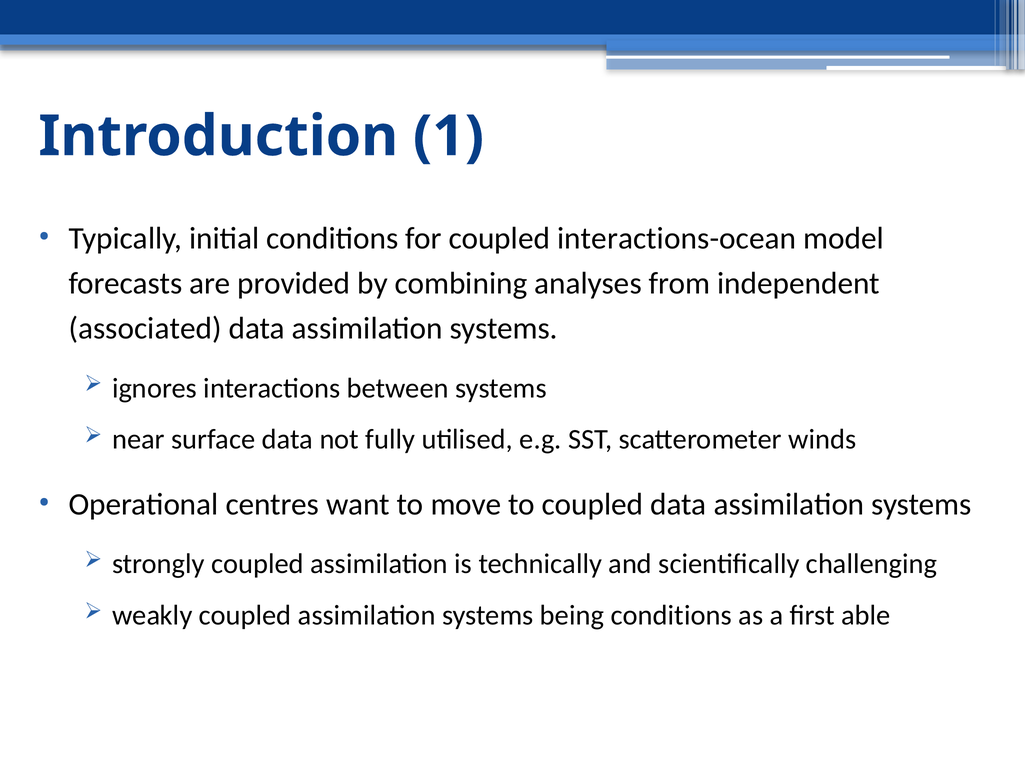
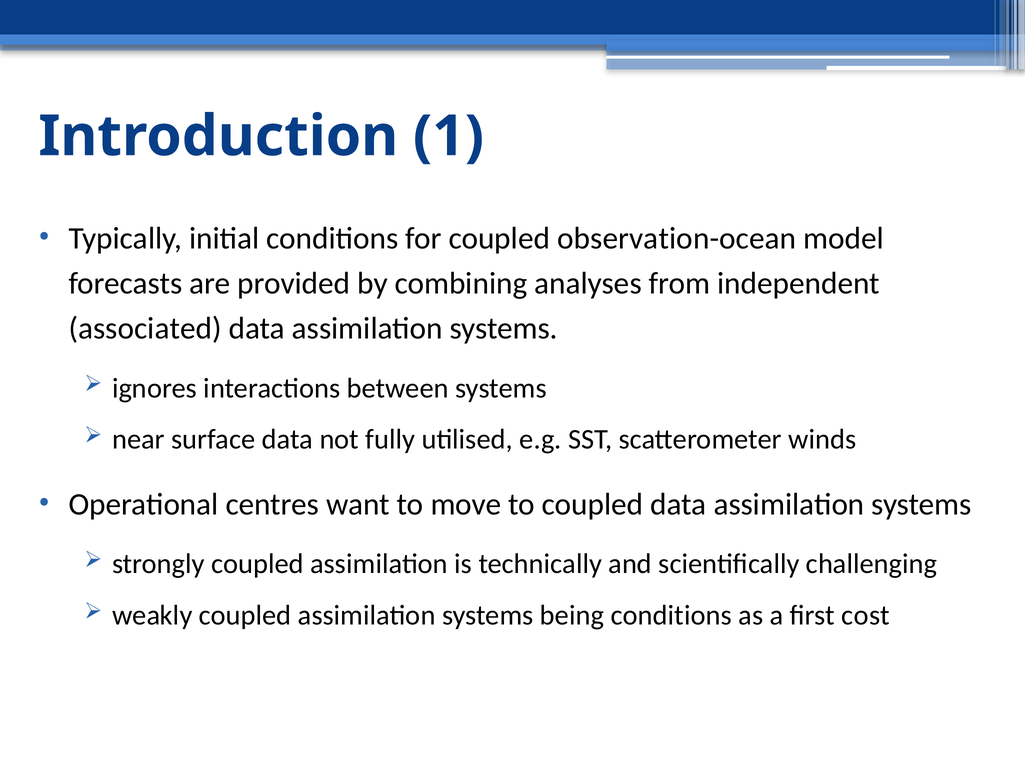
interactions-ocean: interactions-ocean -> observation-ocean (677, 239)
able: able -> cost (866, 616)
